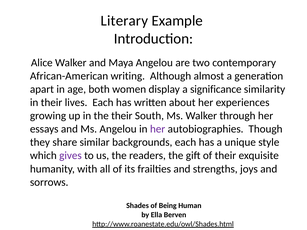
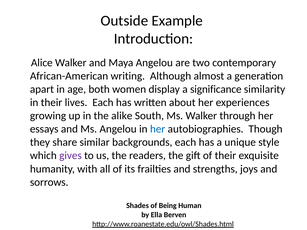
Literary: Literary -> Outside (124, 21)
the their: their -> alike (122, 116)
her colour: purple -> blue (158, 129)
